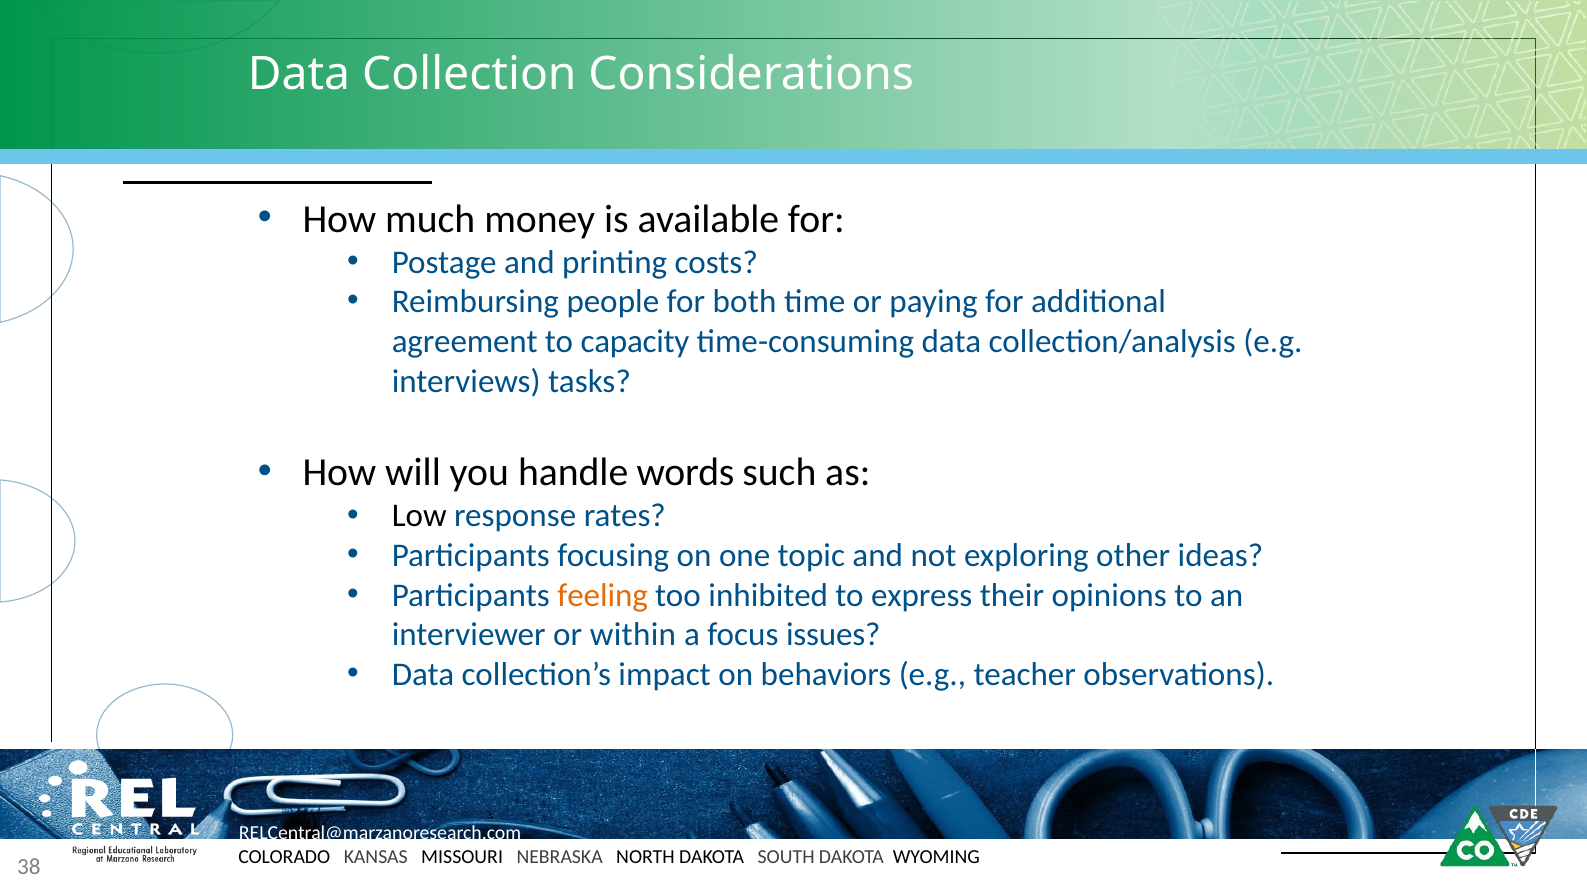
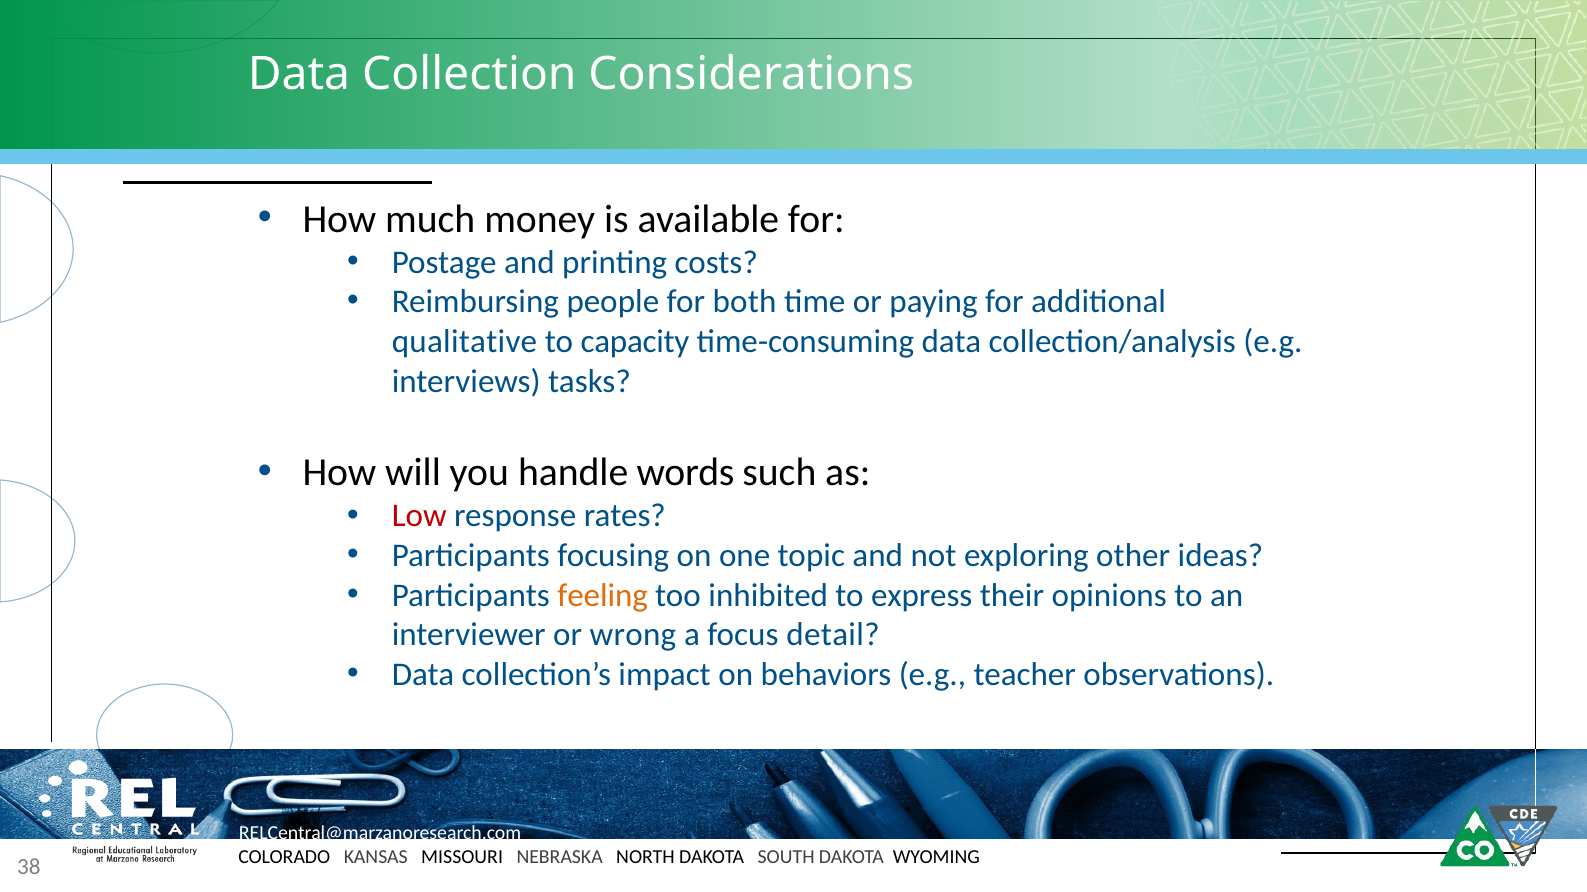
agreement: agreement -> qualitative (464, 342)
Low colour: black -> red (419, 516)
within: within -> wrong (633, 635)
issues: issues -> detail (833, 635)
